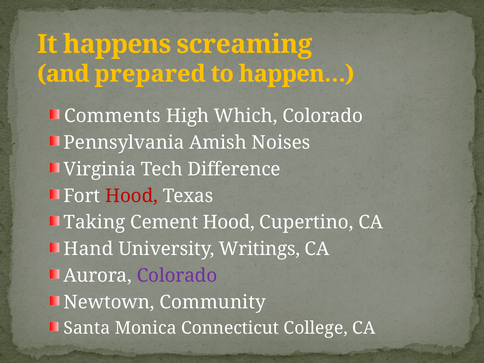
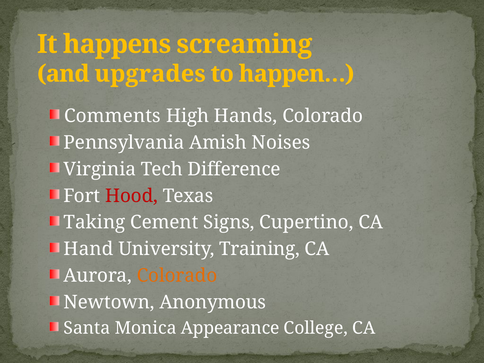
prepared: prepared -> upgrades (150, 74)
Which: Which -> Hands (246, 116)
Cement Hood: Hood -> Signs (229, 222)
Writings: Writings -> Training (260, 249)
Colorado colour: purple -> orange (177, 276)
Community: Community -> Anonymous (213, 302)
Connecticut: Connecticut -> Appearance (230, 328)
